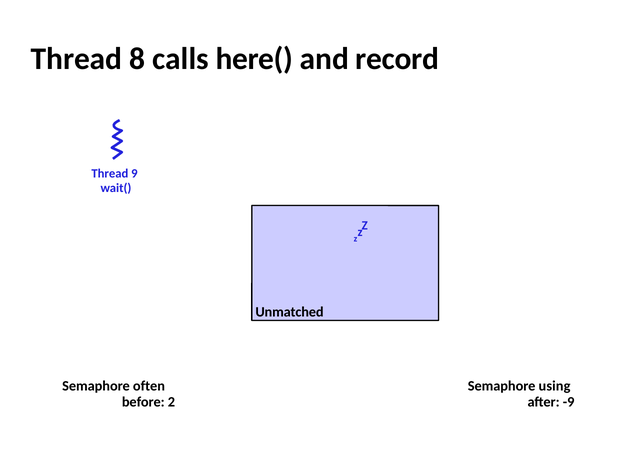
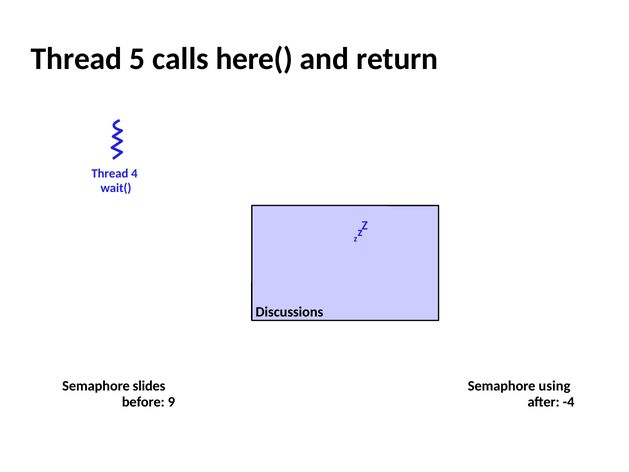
8: 8 -> 5 (137, 59)
record: record -> return (397, 59)
9: 9 -> 4 (134, 174)
Unmatched: Unmatched -> Discussions (289, 312)
often: often -> slides (149, 386)
2: 2 -> 9 (171, 402)
-9: -9 -> -4 (569, 402)
